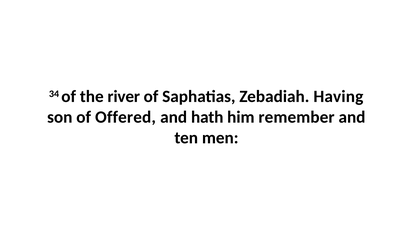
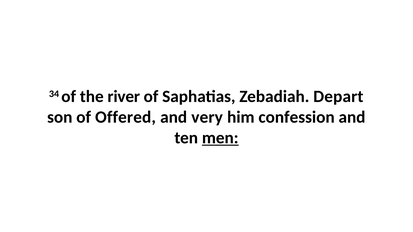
Having: Having -> Depart (338, 97)
hath: hath -> very (207, 117)
remember: remember -> confession (297, 117)
men underline: none -> present (220, 138)
